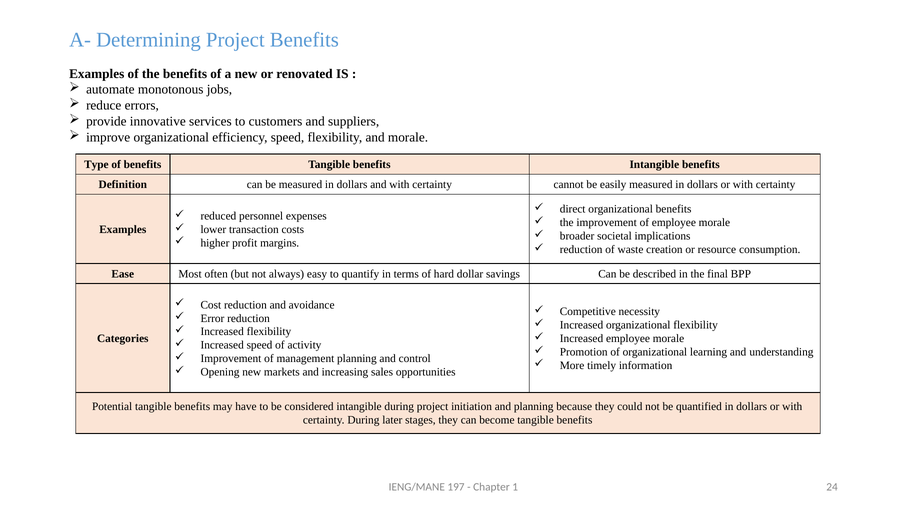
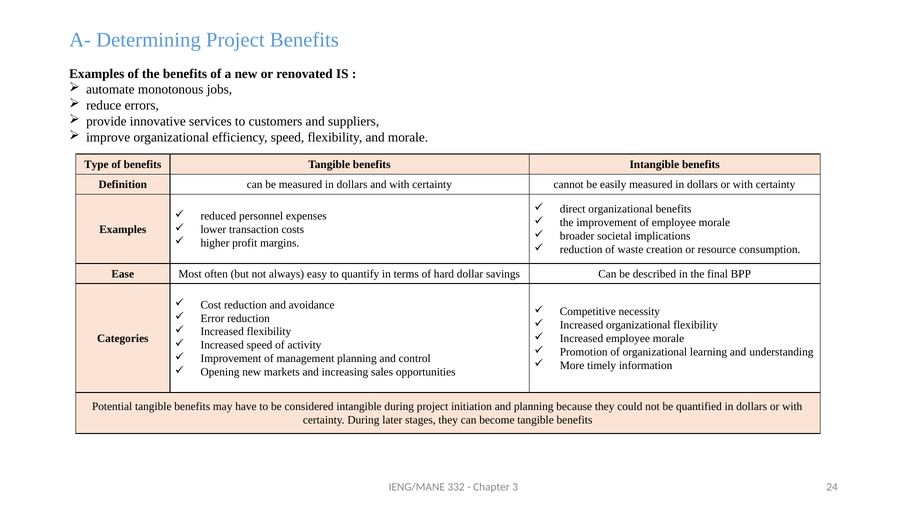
197: 197 -> 332 (456, 487)
1: 1 -> 3 (515, 487)
